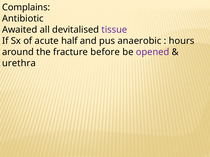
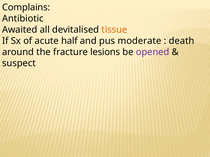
tissue colour: purple -> orange (114, 30)
anaerobic: anaerobic -> moderate (139, 41)
hours: hours -> death (182, 41)
before: before -> lesions (105, 52)
urethra: urethra -> suspect (19, 63)
